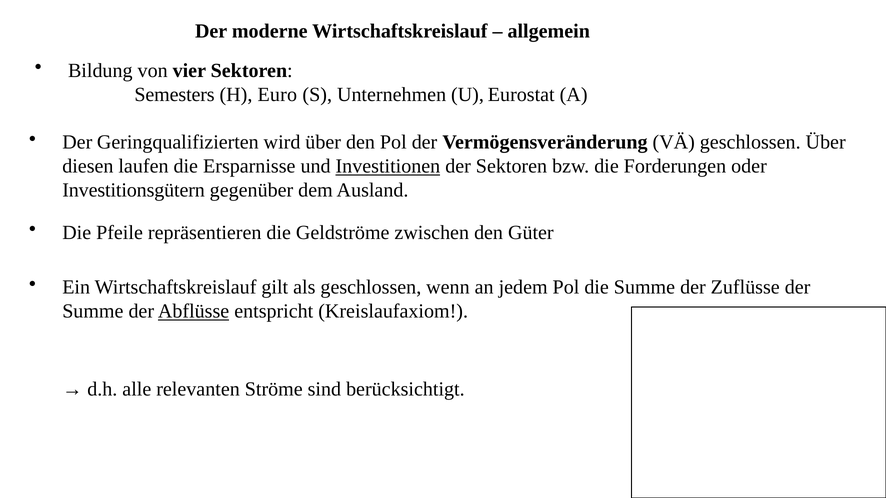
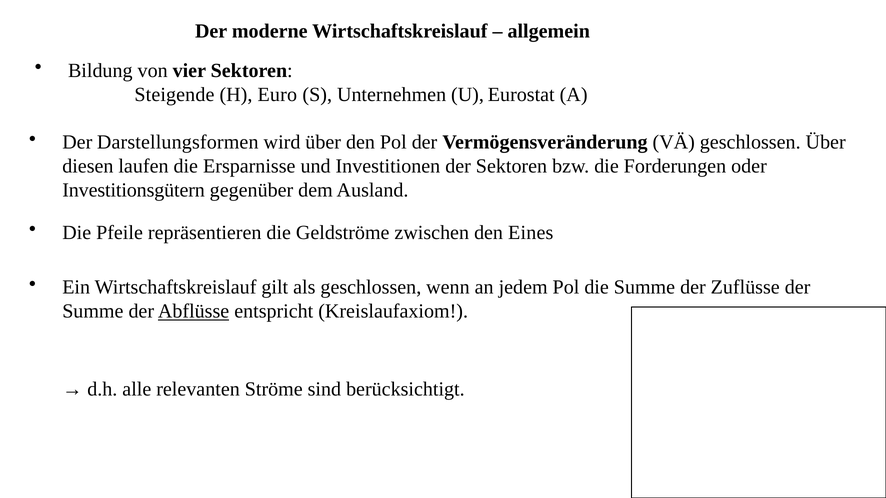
Semesters: Semesters -> Steigende (174, 95)
Geringqualifizierten: Geringqualifizierten -> Darstellungsformen (178, 142)
Investitionen underline: present -> none (388, 166)
Güter: Güter -> Eines (531, 233)
